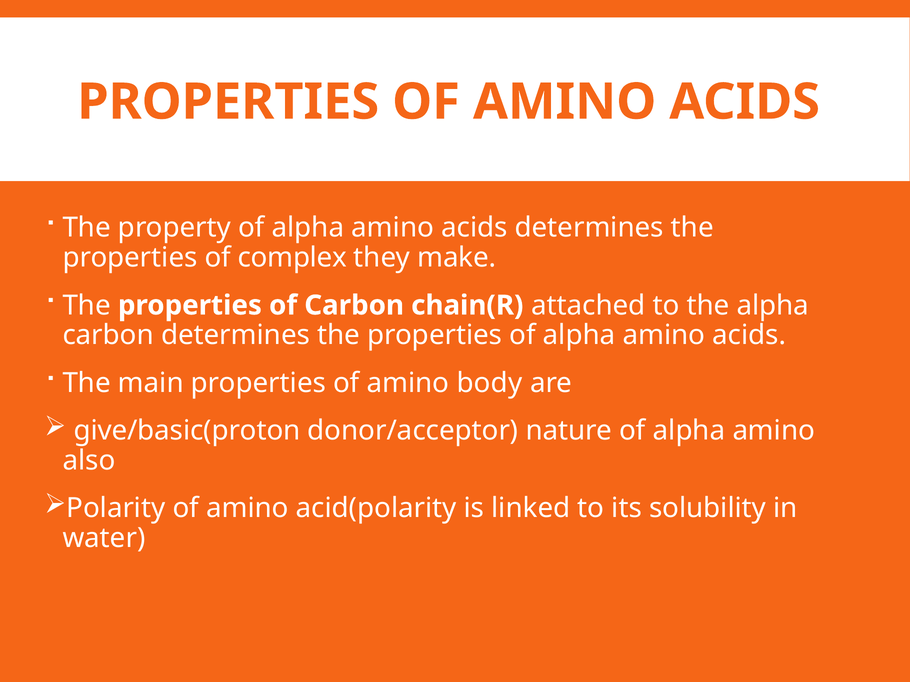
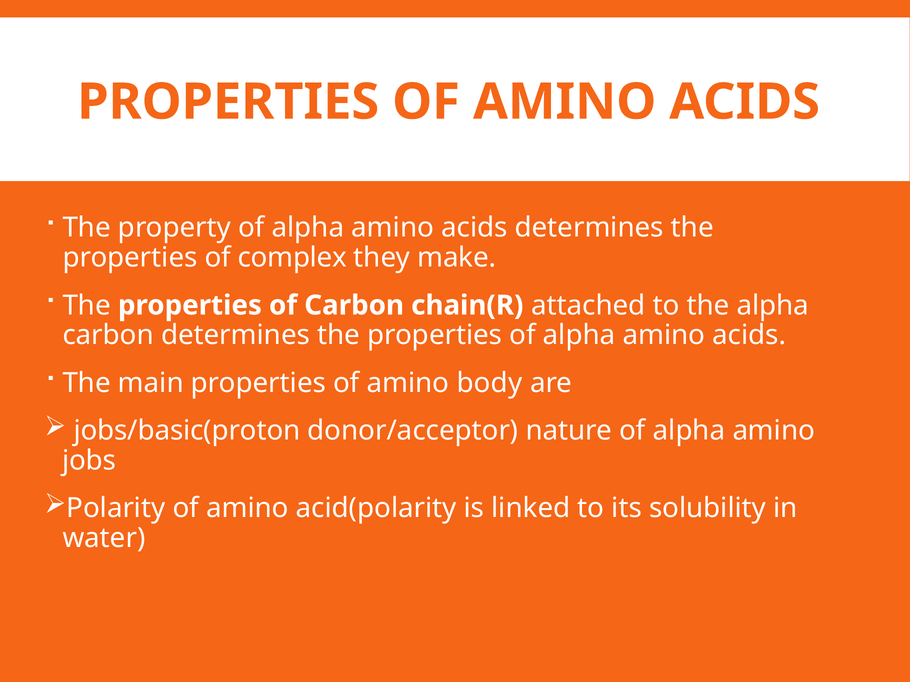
give/basic(proton: give/basic(proton -> jobs/basic(proton (187, 431)
also: also -> jobs (89, 461)
